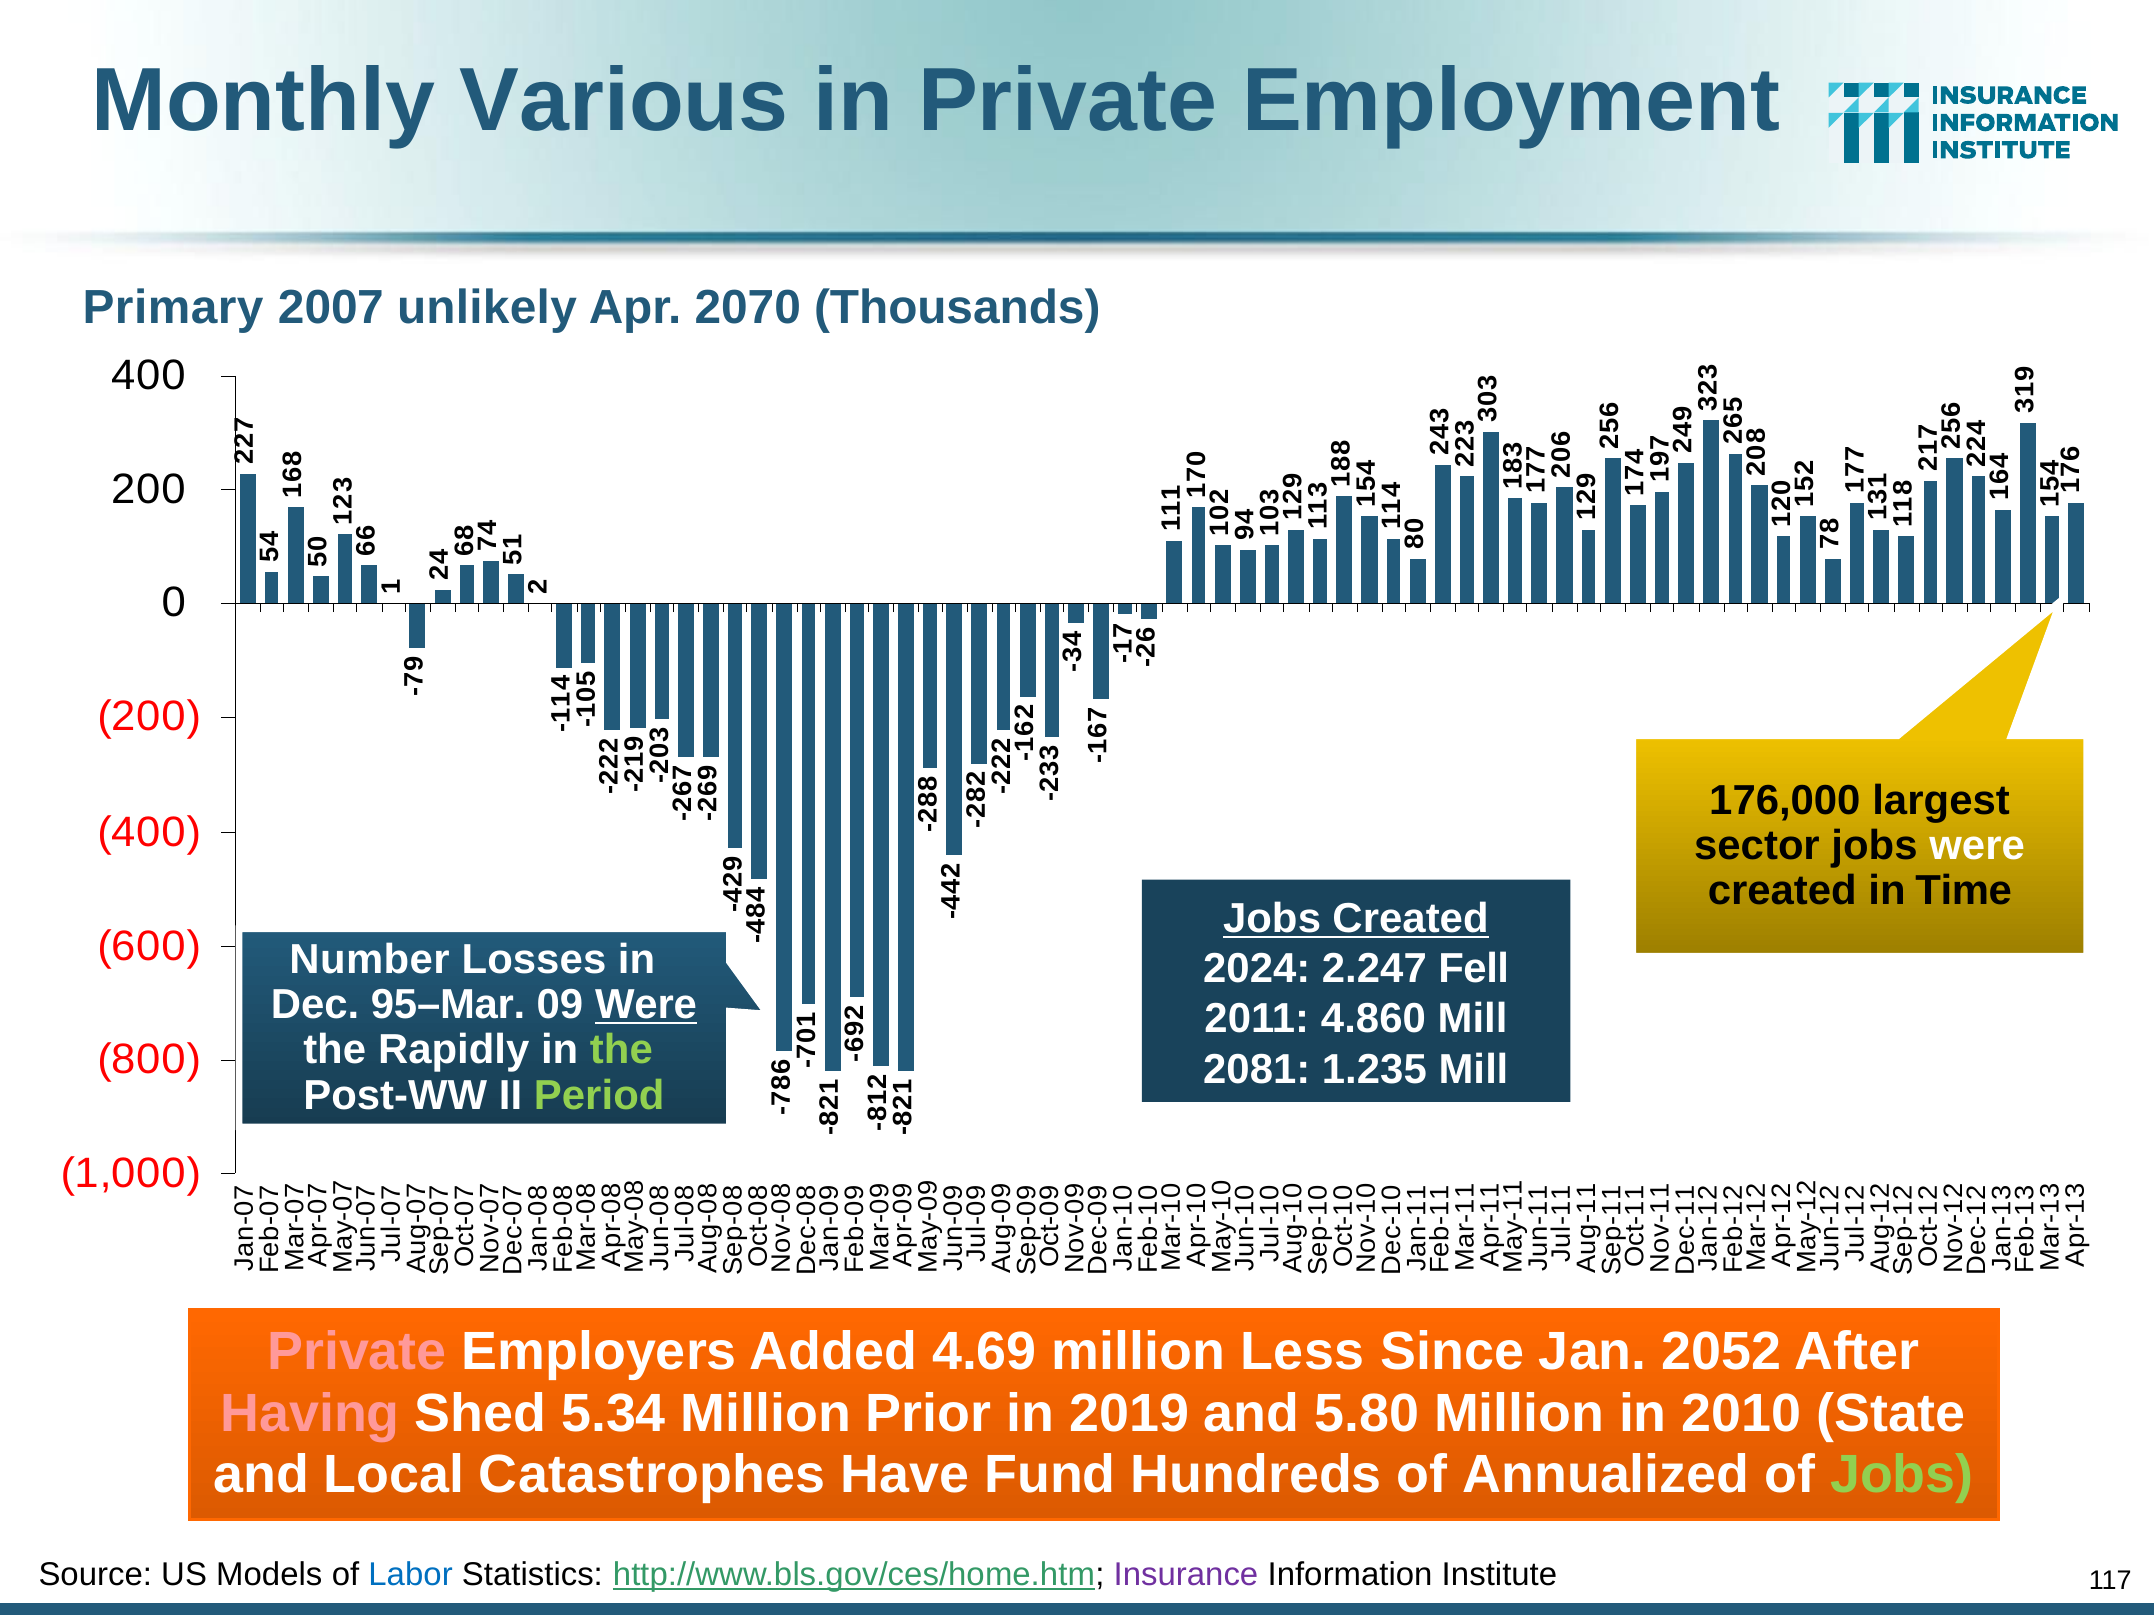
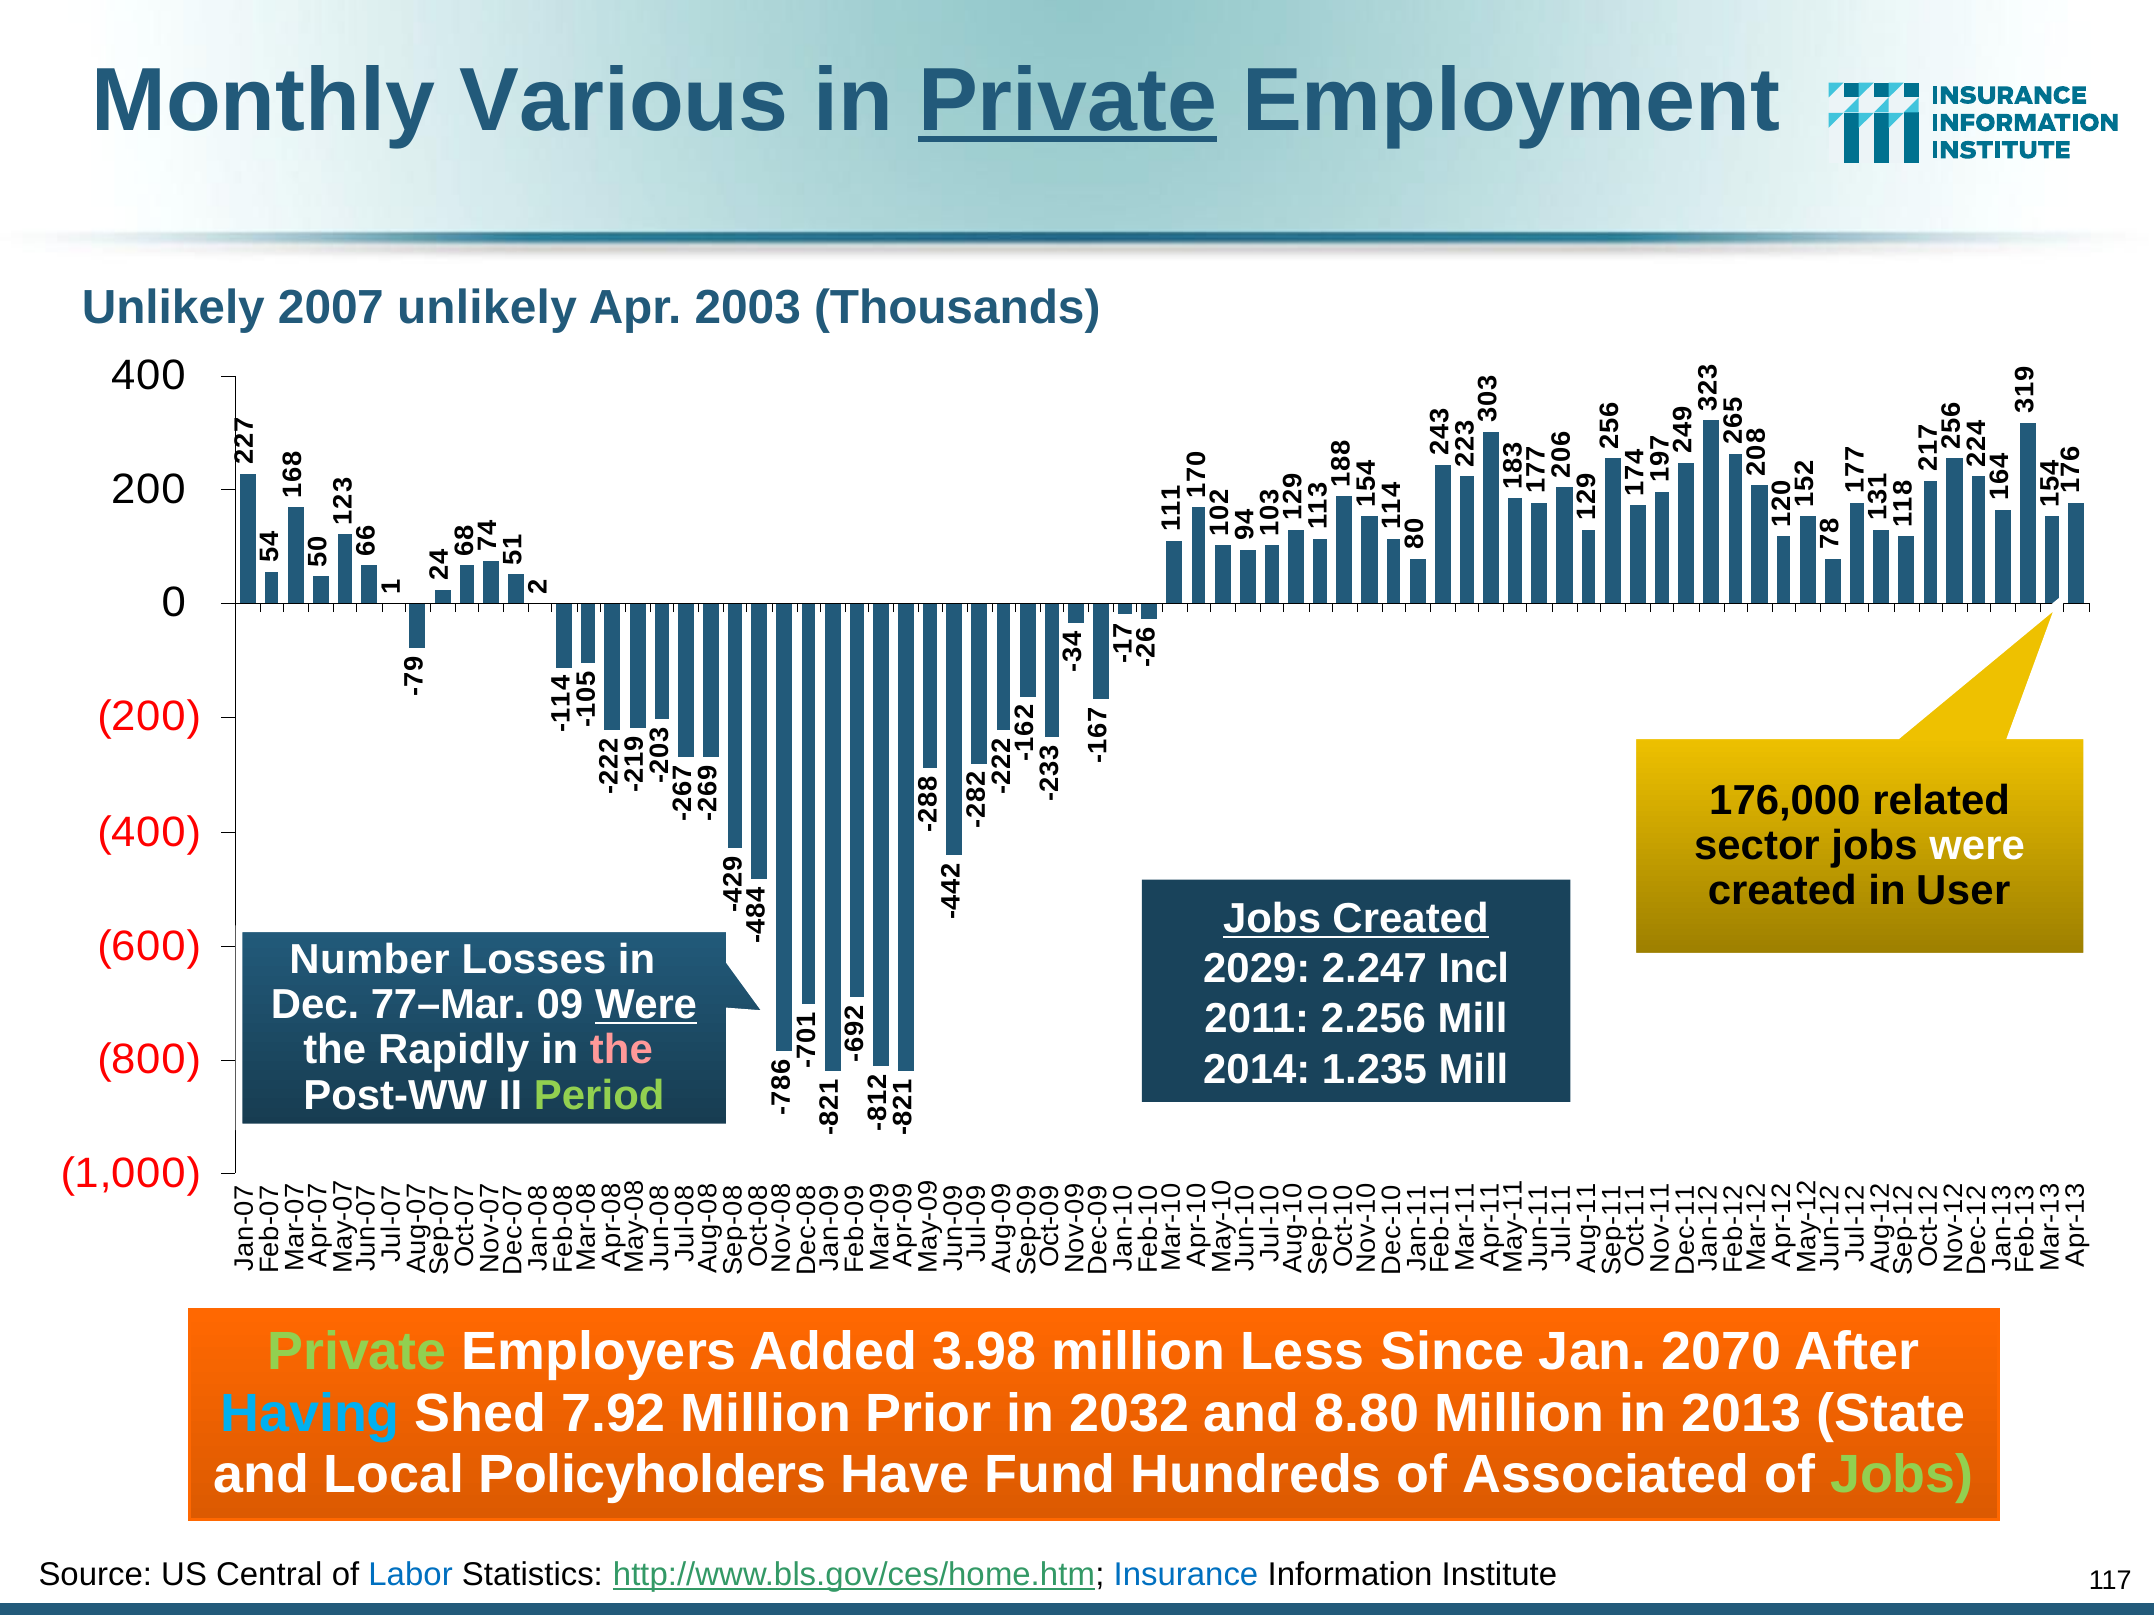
Private underline: none -> present (1068, 101)
Primary: Primary -> Unlikely (173, 308)
2070: 2070 -> 2003 (748, 308)
largest: largest -> related (1941, 801)
Time: Time -> User (1963, 891)
2024: 2024 -> 2029 (1257, 969)
Fell: Fell -> Incl (1474, 969)
95–Mar: 95–Mar -> 77–Mar (448, 1005)
4.860: 4.860 -> 2.256 (1373, 1019)
the colour: light green -> pink (621, 1050)
2081: 2081 -> 2014 (1257, 1070)
Private colour: pink -> light green (357, 1352)
4.69: 4.69 -> 3.98 (984, 1352)
2052: 2052 -> 2070 (1721, 1352)
Having colour: pink -> light blue (310, 1414)
5.34: 5.34 -> 7.92 (614, 1414)
2019: 2019 -> 2032 (1129, 1414)
5.80: 5.80 -> 8.80 (1367, 1414)
2010: 2010 -> 2013 (1742, 1414)
Catastrophes: Catastrophes -> Policyholders (653, 1475)
Annualized: Annualized -> Associated (1606, 1475)
Models: Models -> Central (269, 1575)
Insurance colour: purple -> blue (1186, 1575)
